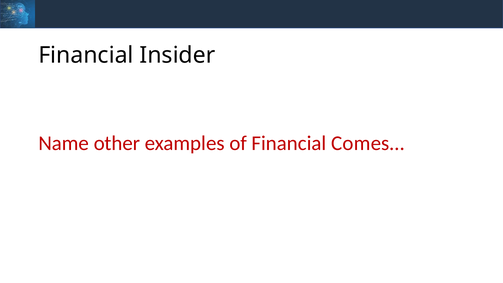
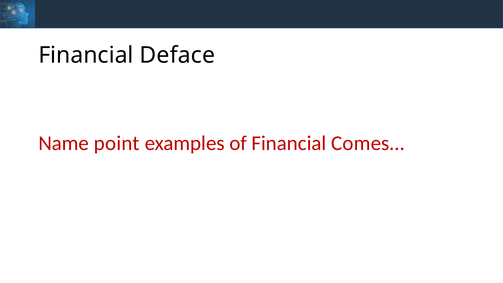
Insider: Insider -> Deface (177, 55)
other: other -> point (117, 143)
